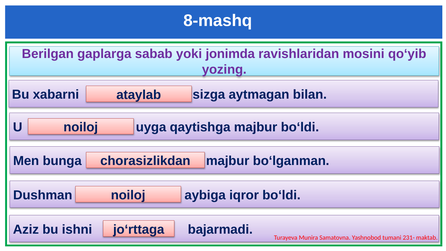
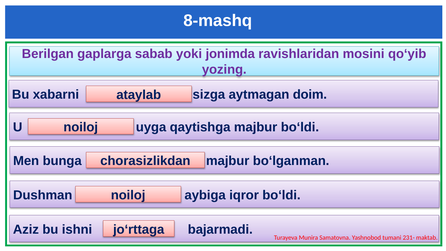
bilan: bilan -> doim (310, 95)
